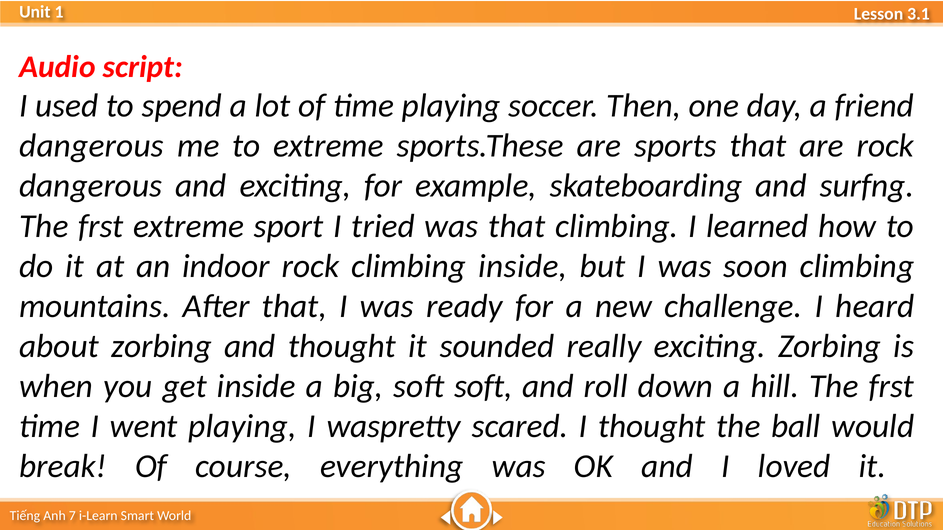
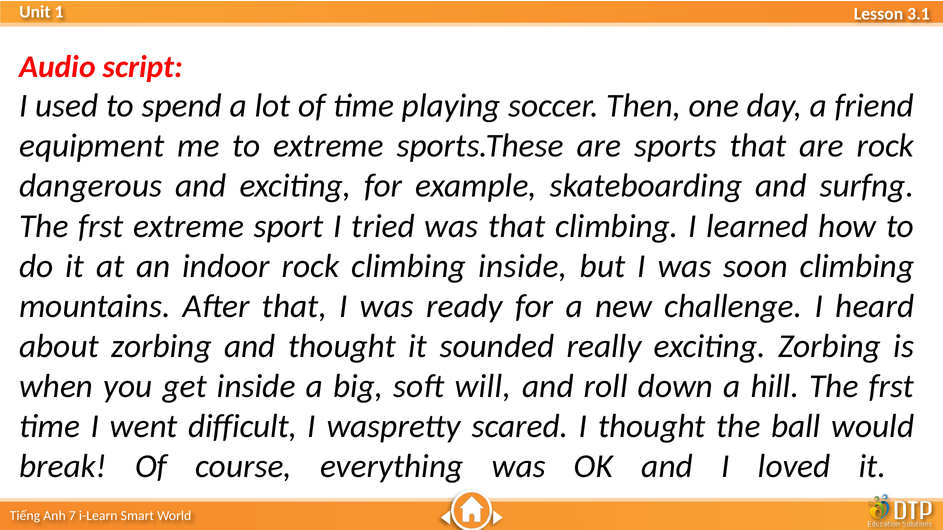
dangerous: dangerous -> equipment (92, 146)
soft soft: soft -> will (483, 386)
went playing: playing -> difficult (243, 427)
